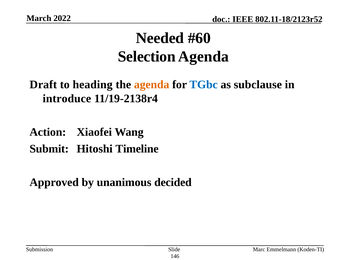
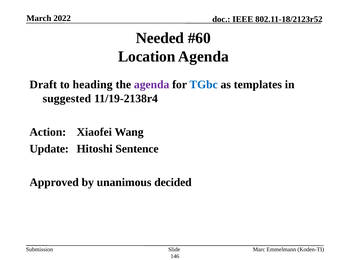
Selection: Selection -> Location (147, 57)
agenda colour: orange -> purple (152, 85)
subclause: subclause -> templates (258, 85)
introduce: introduce -> suggested (67, 99)
Submit: Submit -> Update (49, 149)
Timeline: Timeline -> Sentence (137, 149)
